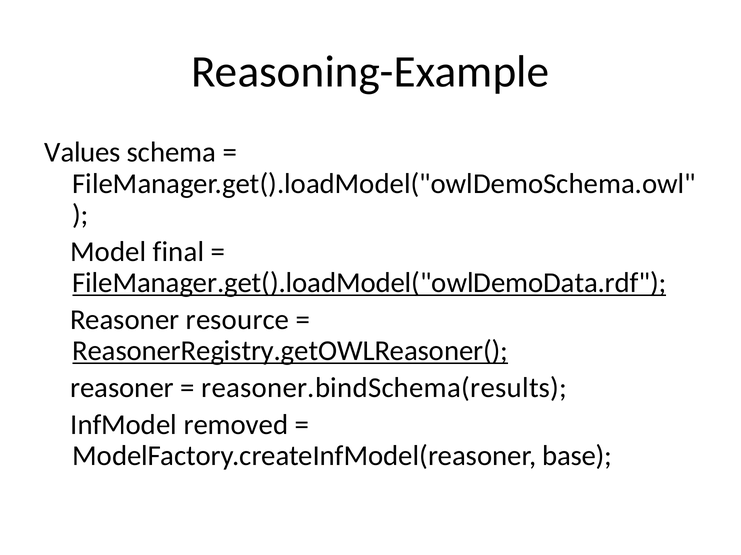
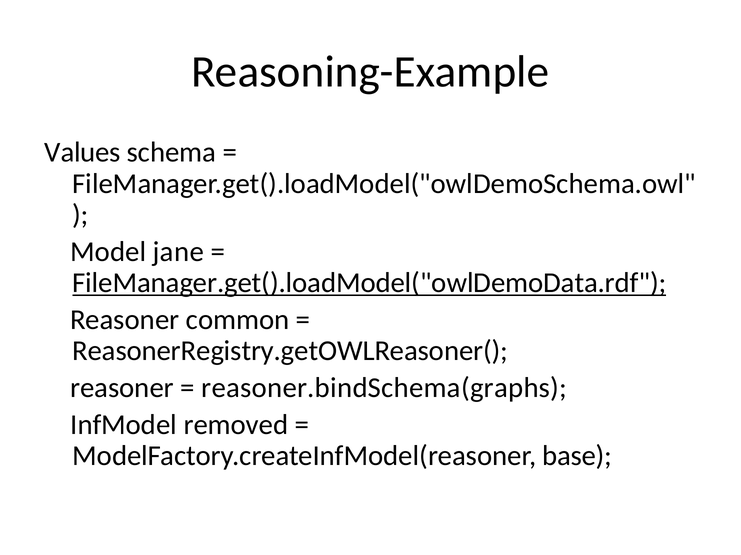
final: final -> jane (178, 252)
resource: resource -> common (238, 320)
ReasonerRegistry.getOWLReasoner( underline: present -> none (290, 351)
reasoner.bindSchema(results: reasoner.bindSchema(results -> reasoner.bindSchema(graphs (384, 388)
